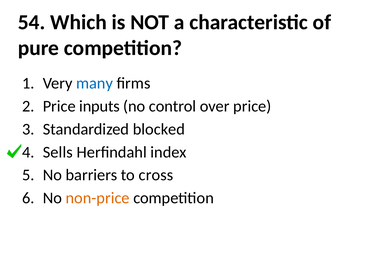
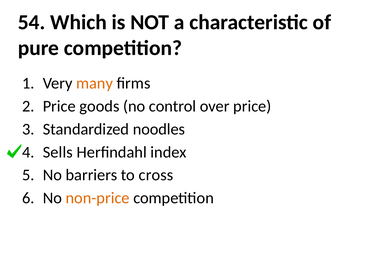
many colour: blue -> orange (95, 83)
inputs: inputs -> goods (99, 106)
blocked: blocked -> noodles (159, 129)
